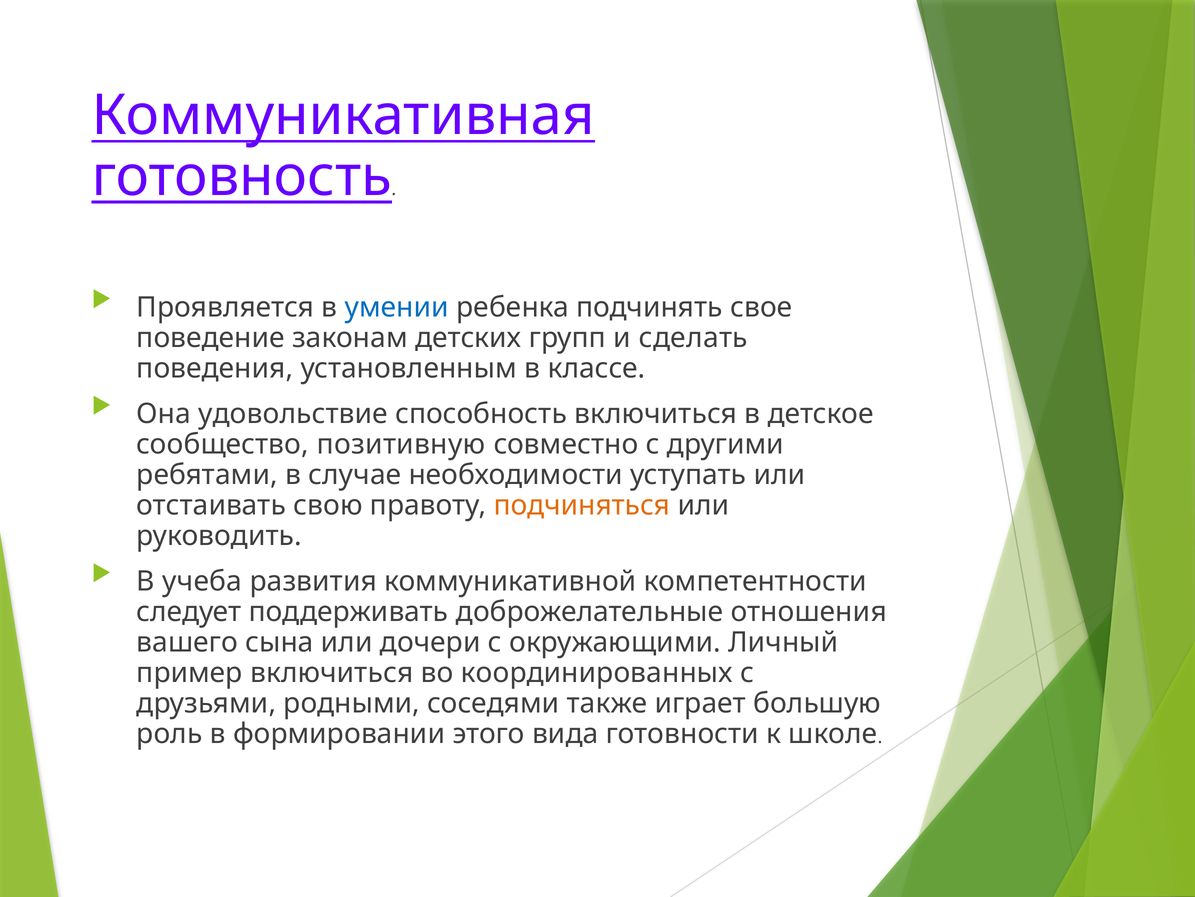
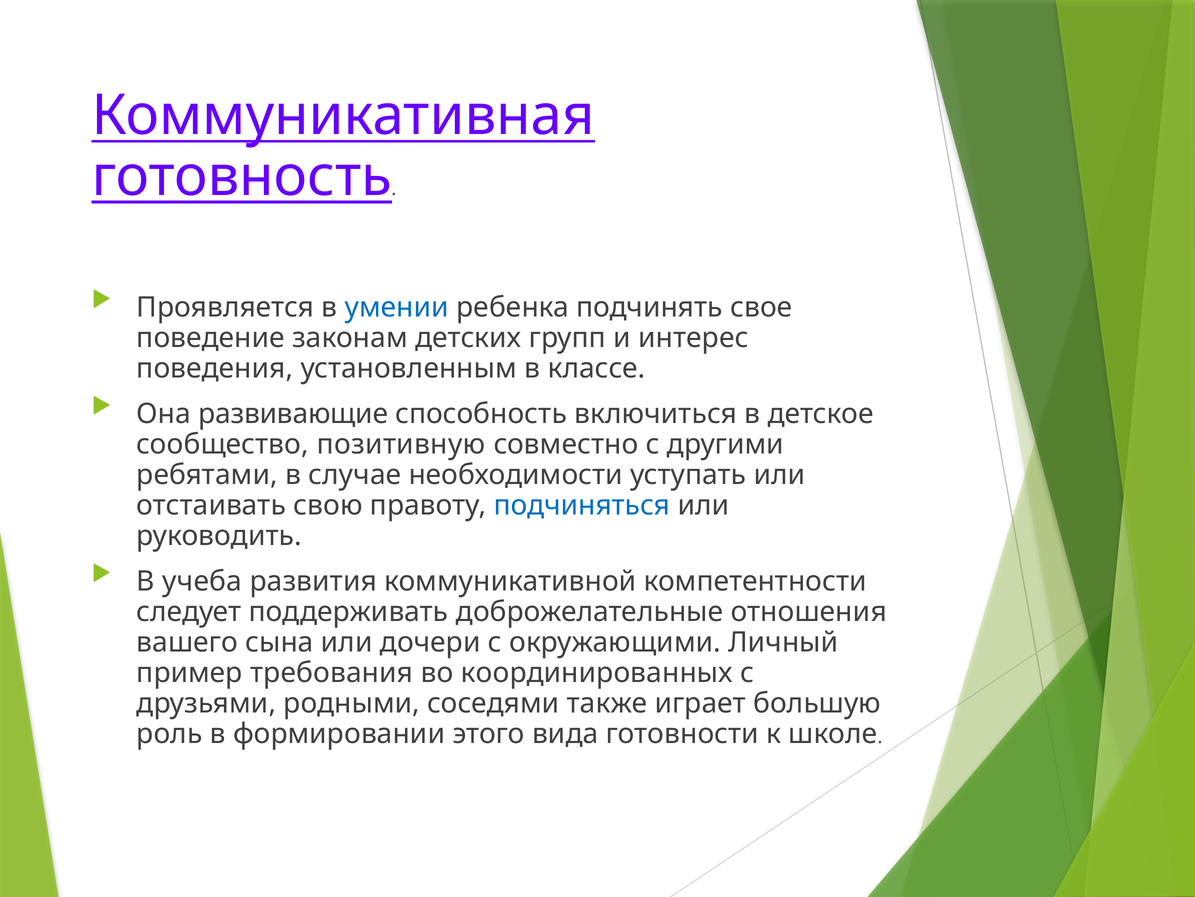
сделать: сделать -> интерес (693, 338)
удовольствие: удовольствие -> развивающие (293, 413)
подчиняться colour: orange -> blue (582, 505)
пример включиться: включиться -> требования (332, 672)
